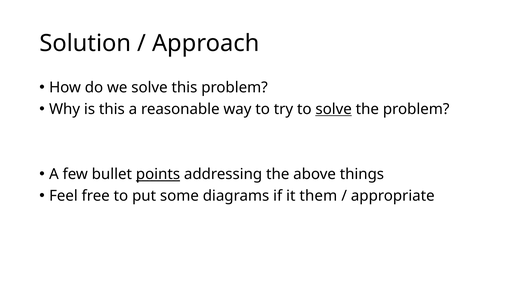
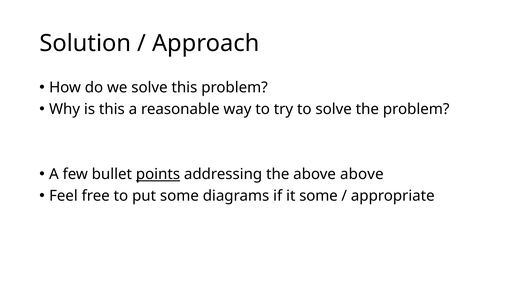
solve underline: present -> none (334, 109)
above things: things -> above (362, 174)
it them: them -> some (318, 196)
